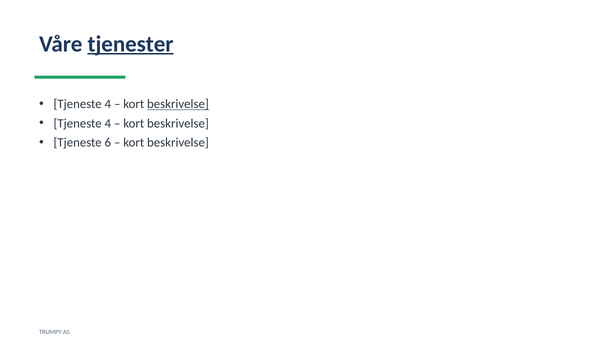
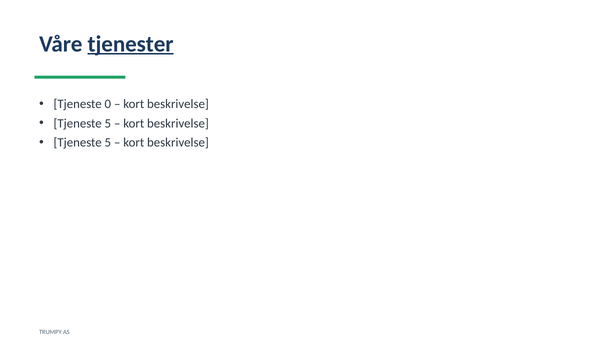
4: 4 -> 0 (108, 104)
beskrivelse underline: present -> none (178, 104)
4: 4 -> 5 (108, 123)
6: 6 -> 5 (108, 143)
